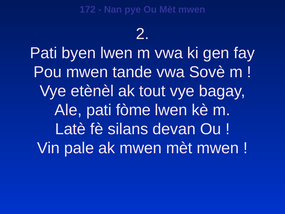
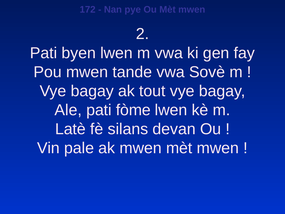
etènèl: etènèl -> bagay (92, 91)
